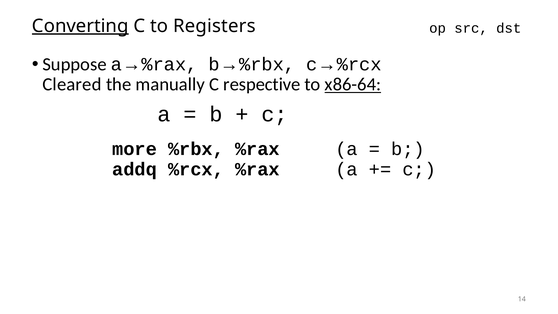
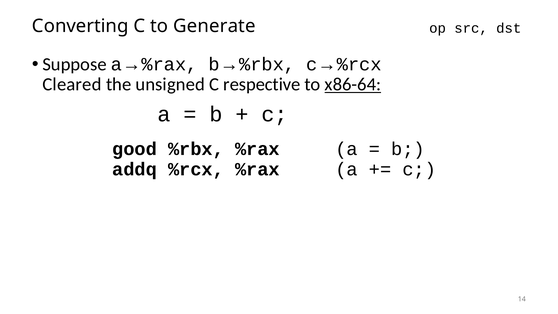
Converting underline: present -> none (80, 26)
Registers: Registers -> Generate (214, 26)
manually: manually -> unsigned (170, 84)
more: more -> good (135, 149)
